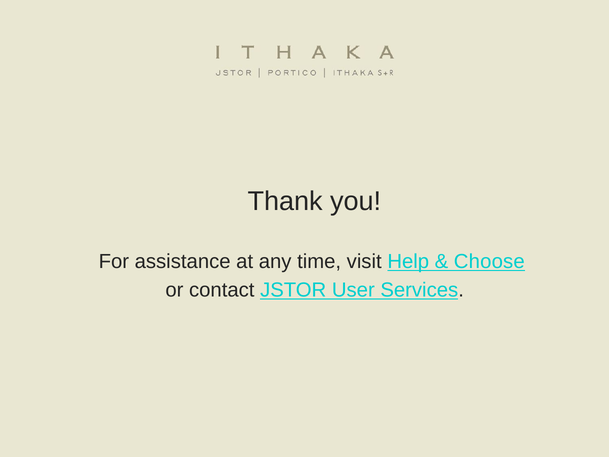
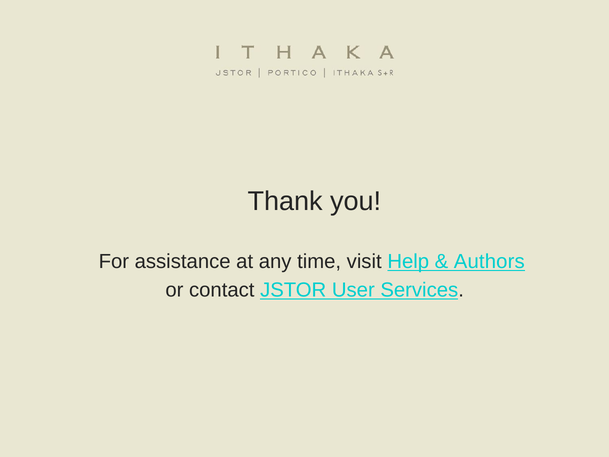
Choose: Choose -> Authors (489, 261)
